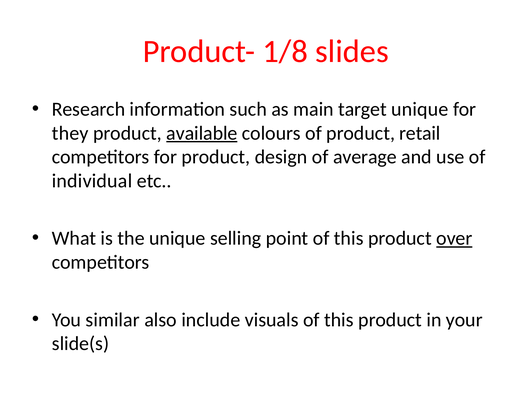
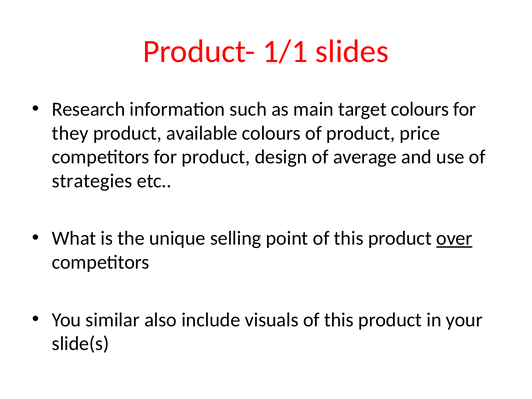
1/8: 1/8 -> 1/1 (285, 51)
target unique: unique -> colours (420, 109)
available underline: present -> none (202, 133)
retail: retail -> price (420, 133)
individual: individual -> strategies (92, 181)
